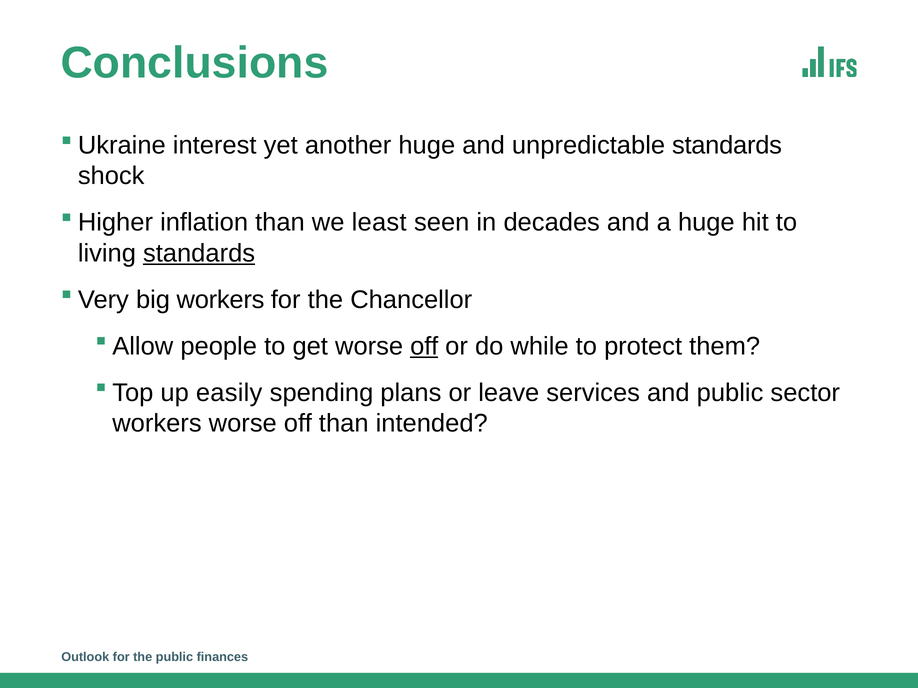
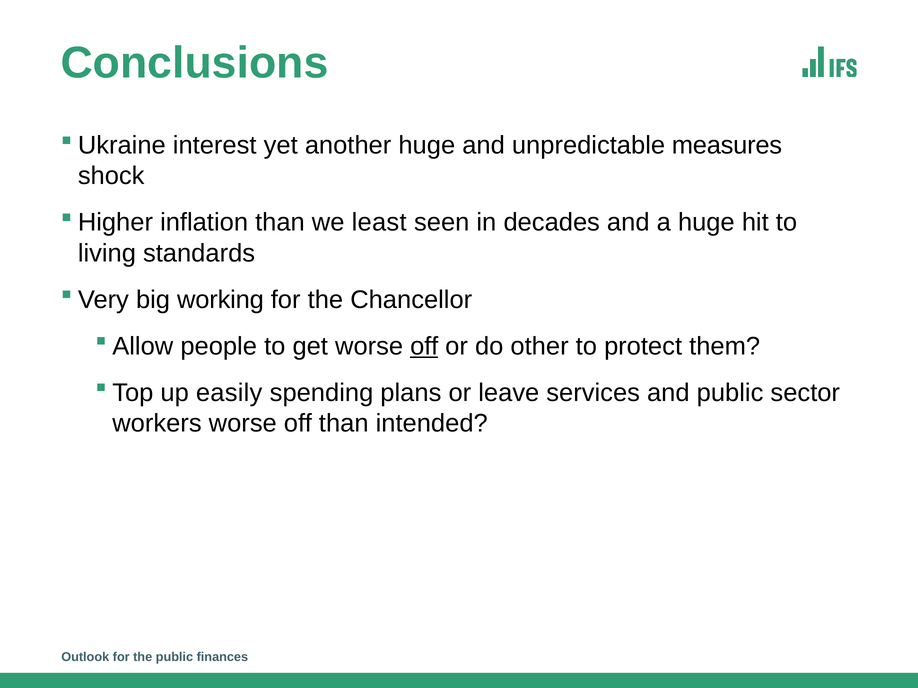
unpredictable standards: standards -> measures (727, 146)
standards underline: present -> none (199, 253)
big workers: workers -> working (220, 300)
while: while -> other (540, 346)
